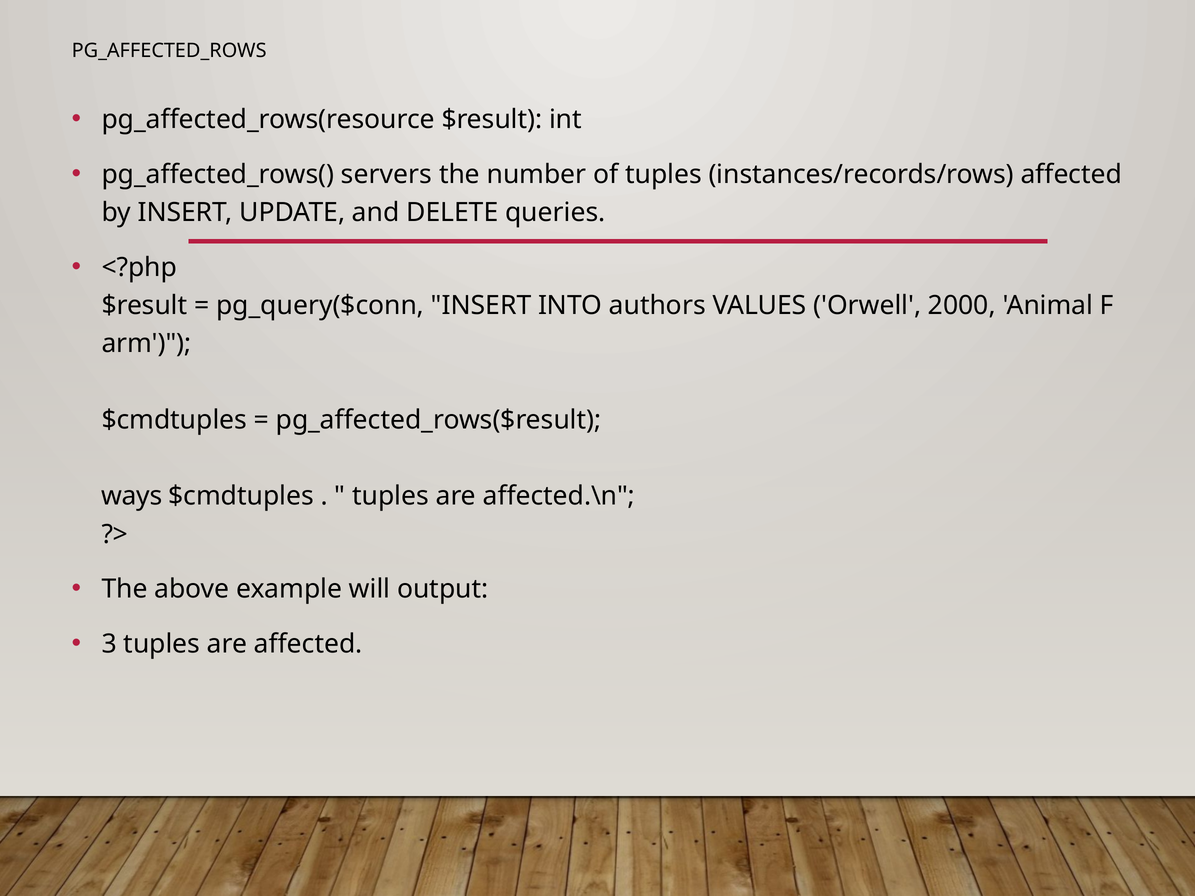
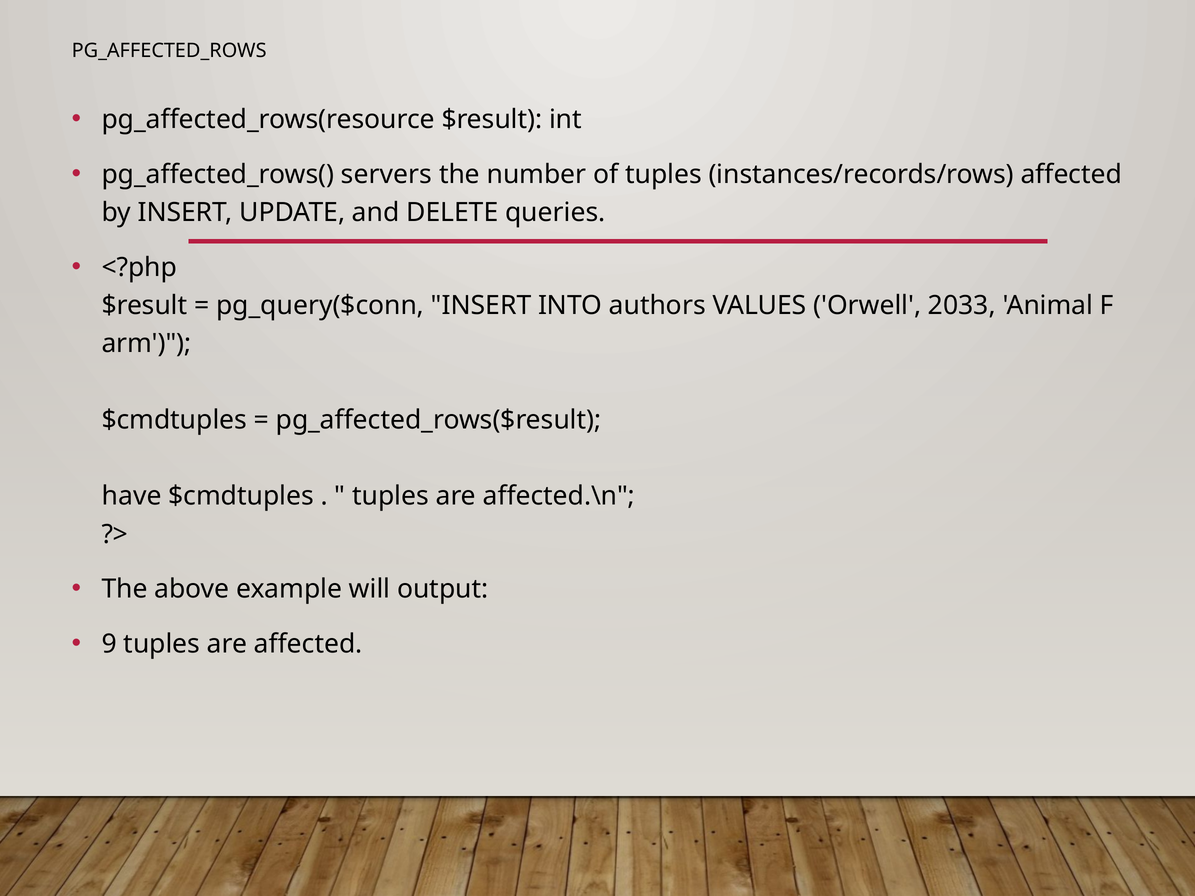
2000: 2000 -> 2033 (962, 306)
ways: ways -> have (132, 496)
3: 3 -> 9 (109, 644)
